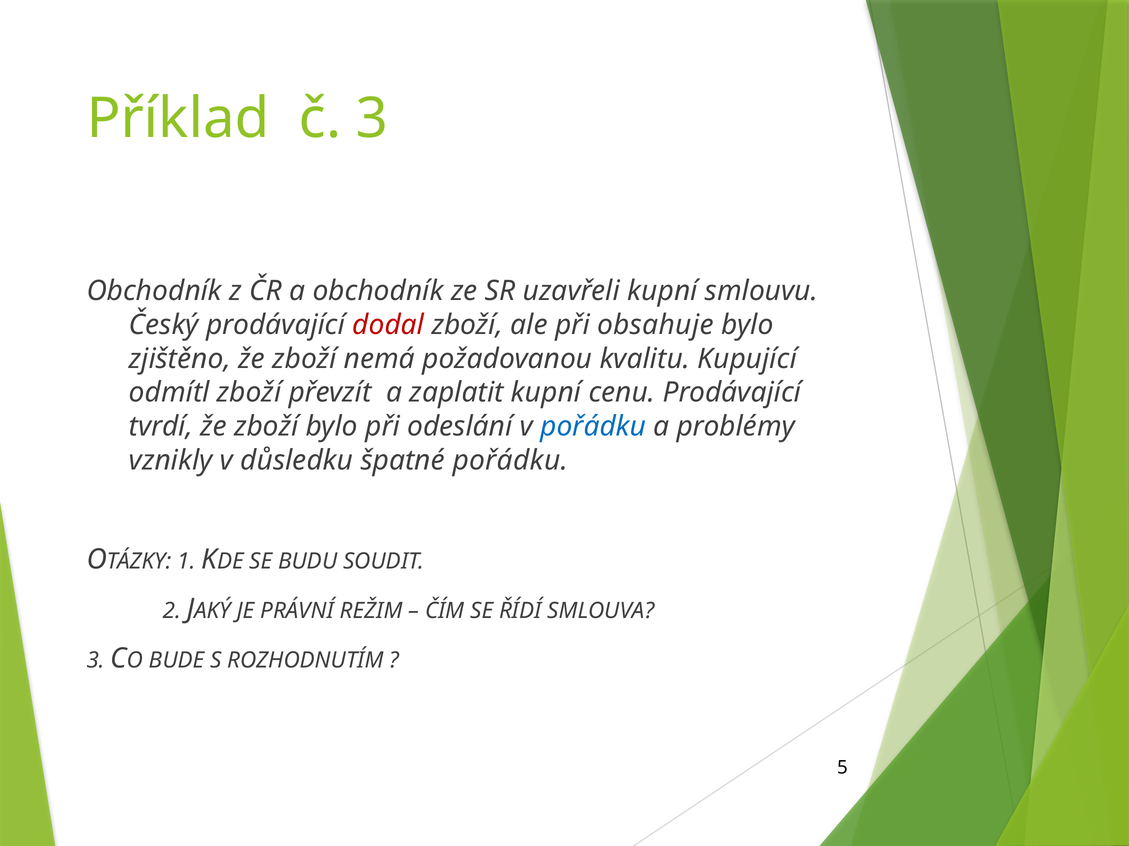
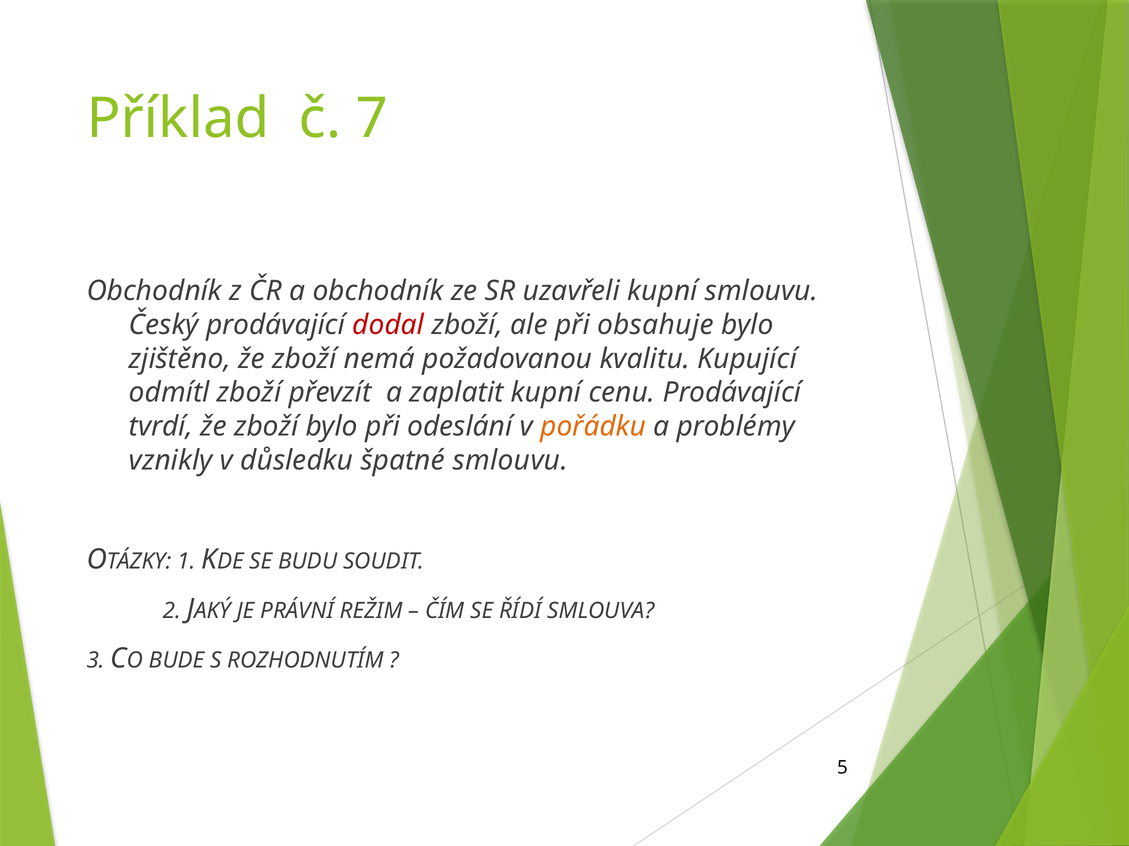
č 3: 3 -> 7 (372, 119)
pořádku colour: blue -> orange (593, 427)
špatné pořádku: pořádku -> smlouvu (510, 461)
